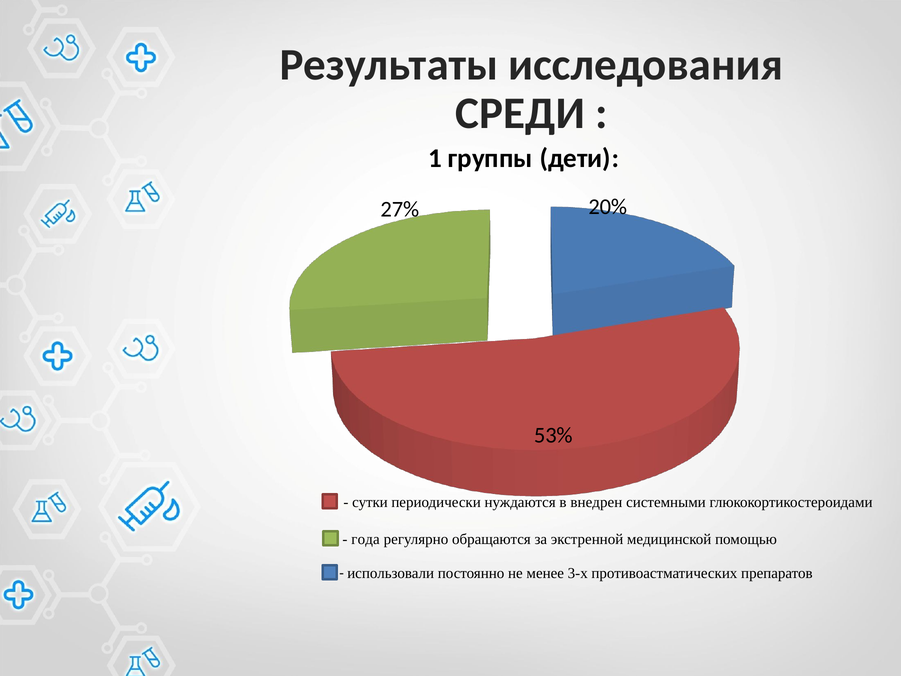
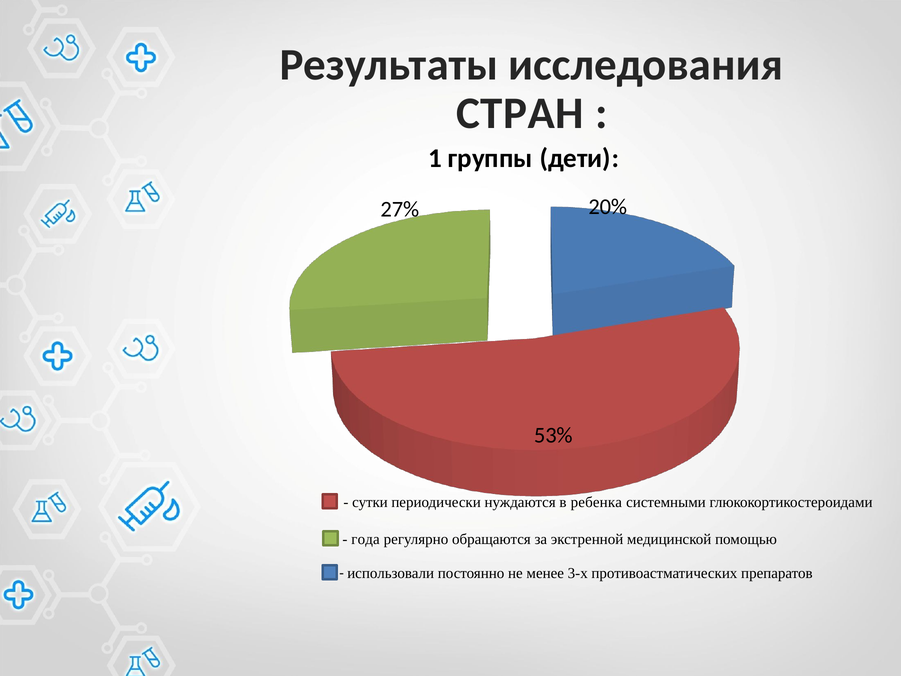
СРЕДИ: СРЕДИ -> СТРАН (520, 114)
внедрен: внедрен -> ребенка (596, 502)
